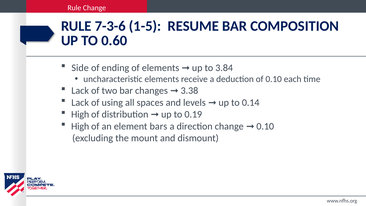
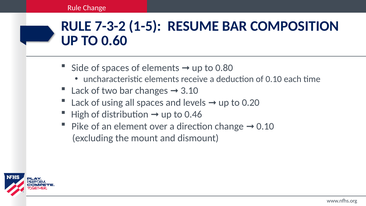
7-3-6: 7-3-6 -> 7-3-2 (110, 26)
of ending: ending -> spaces (115, 68)
3.84: 3.84 -> 0.80 (224, 68)
3.38: 3.38 -> 3.10 (189, 91)
0.14: 0.14 -> 0.20 (251, 102)
0.19: 0.19 -> 0.46 (193, 114)
High: High -> Pike (80, 126)
bars: bars -> over (158, 126)
